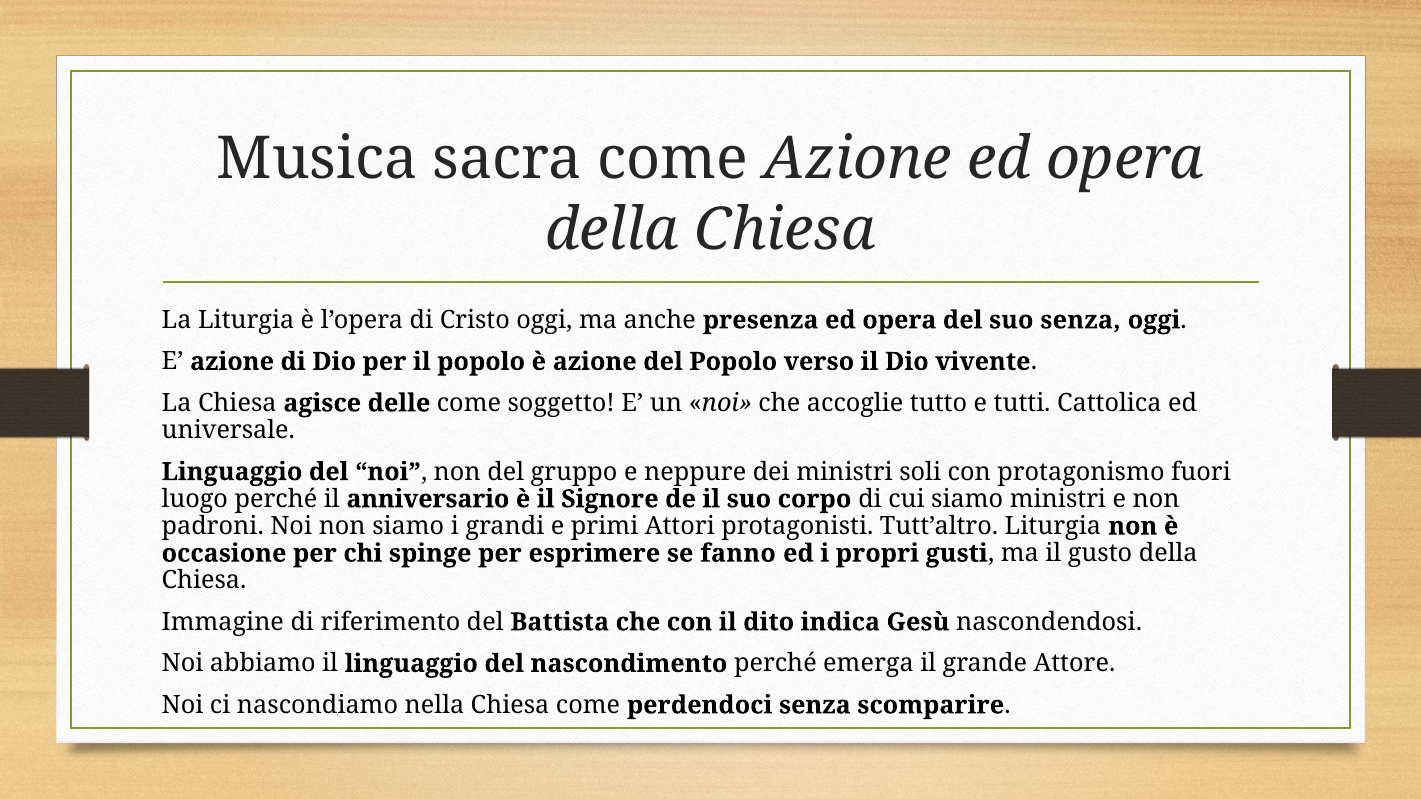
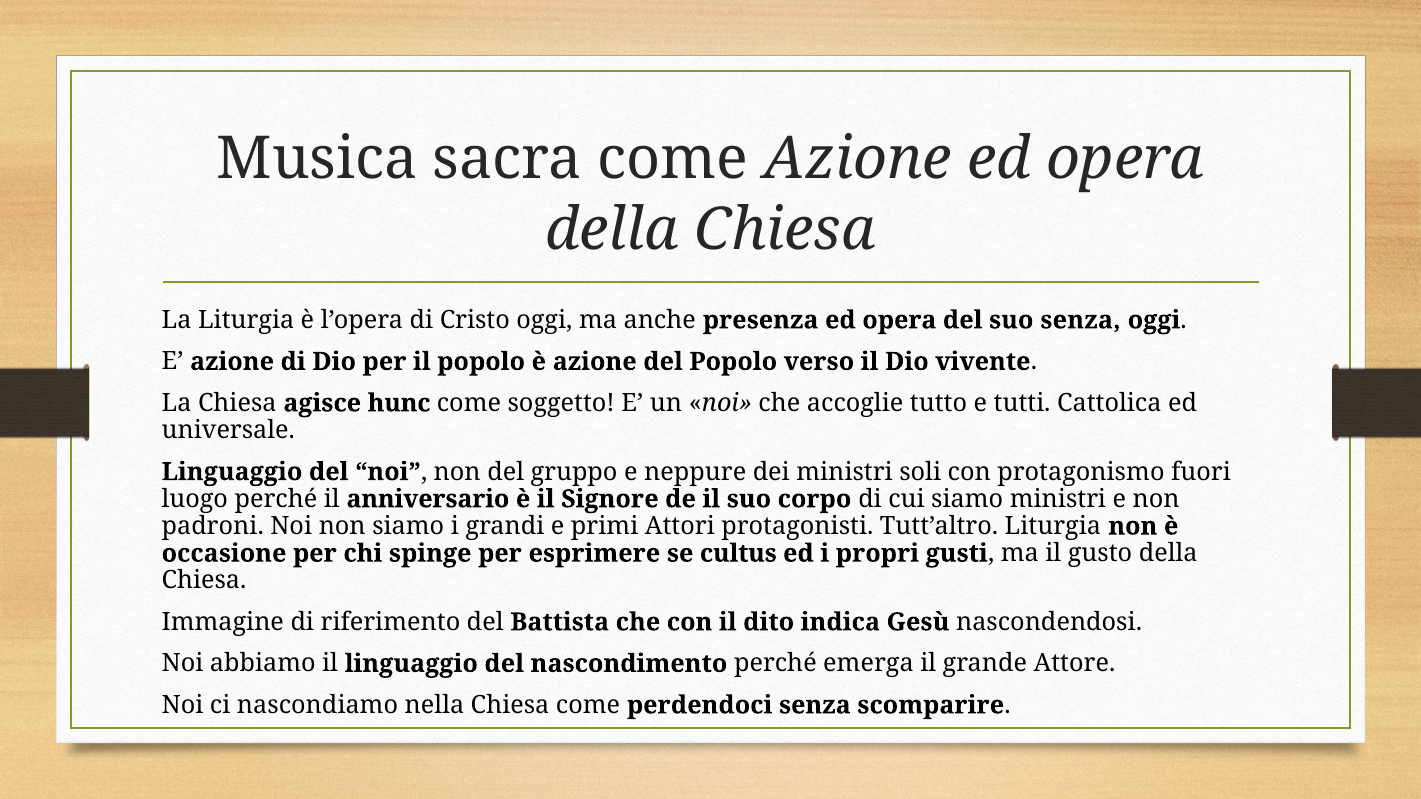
delle: delle -> hunc (399, 403)
fanno: fanno -> cultus (738, 554)
